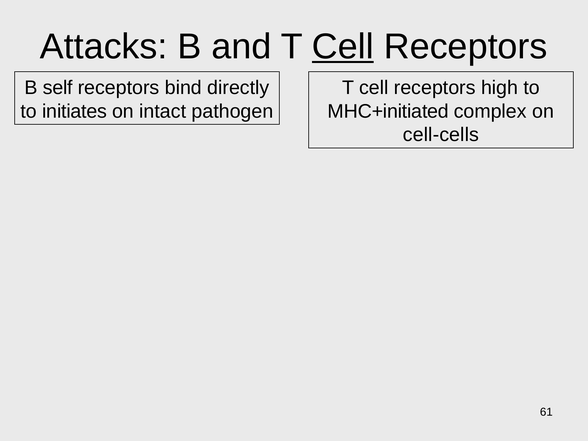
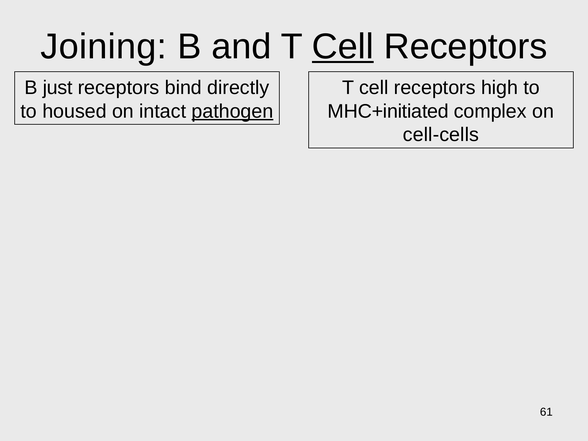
Attacks: Attacks -> Joining (104, 47)
self: self -> just (58, 88)
initiates: initiates -> housed (74, 111)
pathogen underline: none -> present (232, 111)
